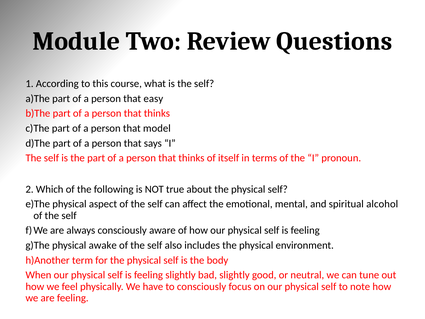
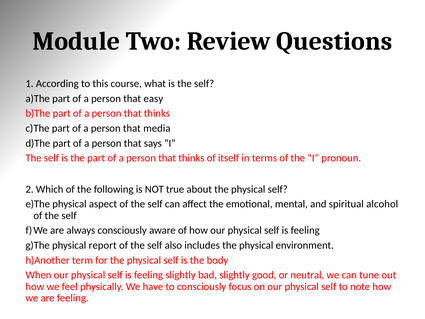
model: model -> media (157, 128)
awake: awake -> report (103, 245)
